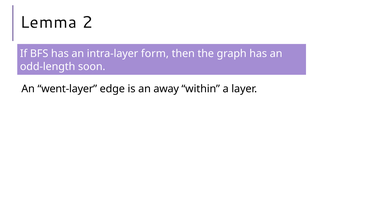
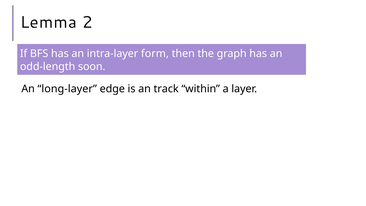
went-layer: went-layer -> long-layer (67, 89)
away: away -> track (166, 89)
